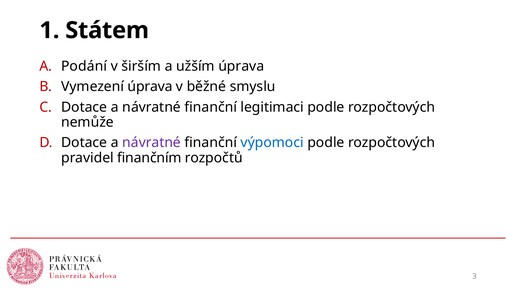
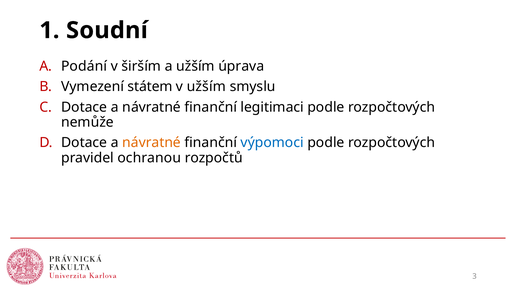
Státem: Státem -> Soudní (107, 30)
Vymezení úprava: úprava -> státem (150, 87)
v běžné: běžné -> užším (206, 87)
návratné colour: purple -> orange (152, 143)
finančním: finančním -> ochranou (149, 158)
